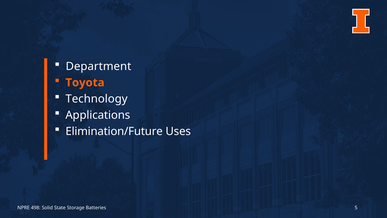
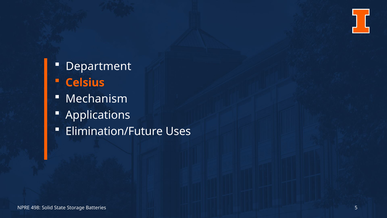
Toyota: Toyota -> Celsius (85, 82)
Technology: Technology -> Mechanism (96, 99)
